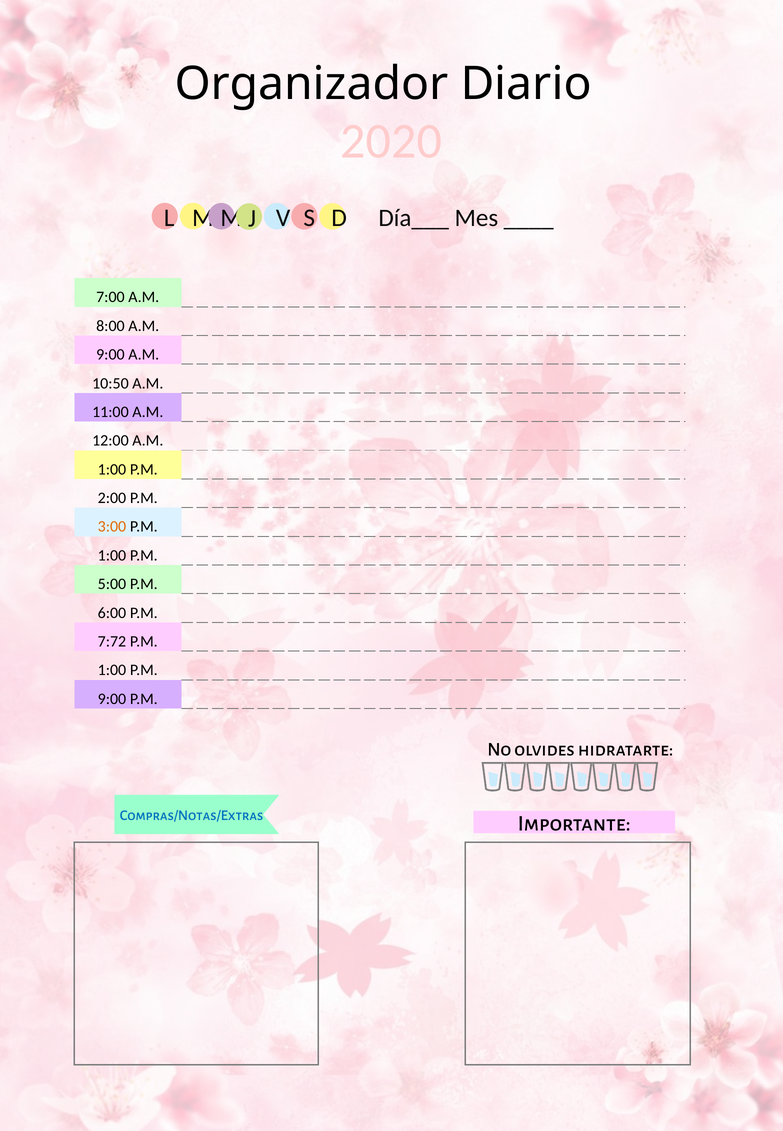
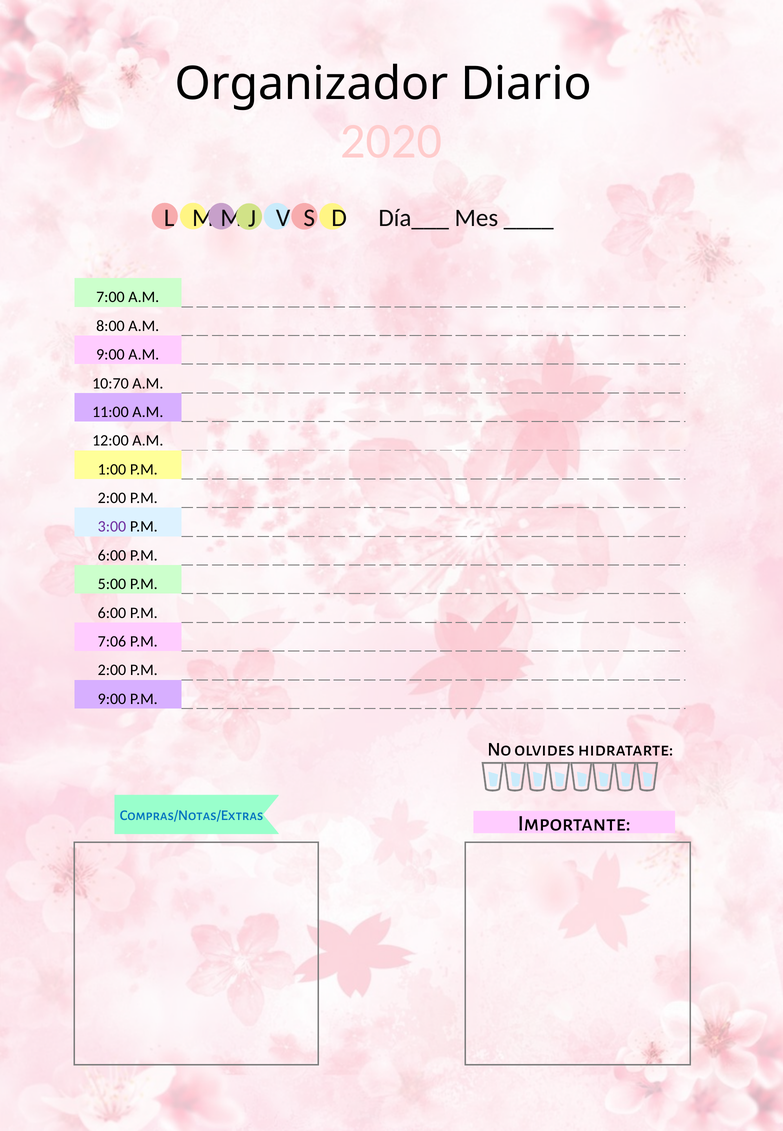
10:50: 10:50 -> 10:70 (110, 383)
3:00 colour: orange -> purple (112, 527)
1:00: 1:00 -> 6:00 (112, 555)
7:72: 7:72 -> 7:06 (112, 641)
1:00: 1:00 -> 2:00 (112, 670)
